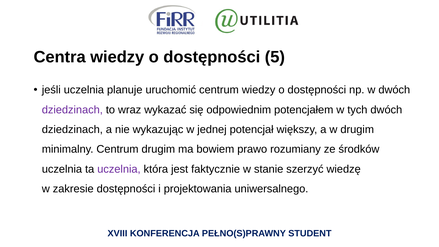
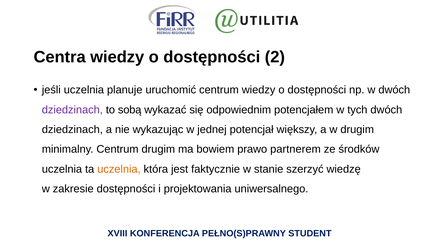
5: 5 -> 2 (275, 57)
wraz: wraz -> sobą (130, 110)
rozumiany: rozumiany -> partnerem (295, 149)
uczelnia colour: purple -> orange (119, 169)
